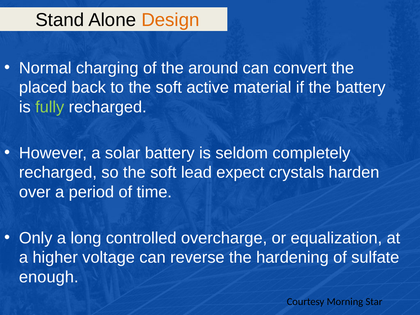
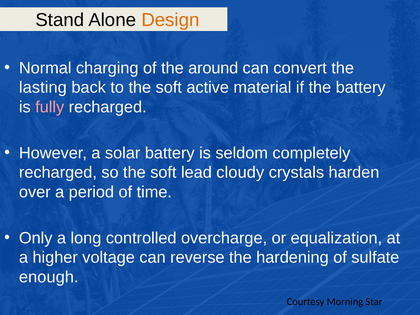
placed: placed -> lasting (43, 88)
fully colour: light green -> pink (50, 107)
expect: expect -> cloudy (240, 173)
